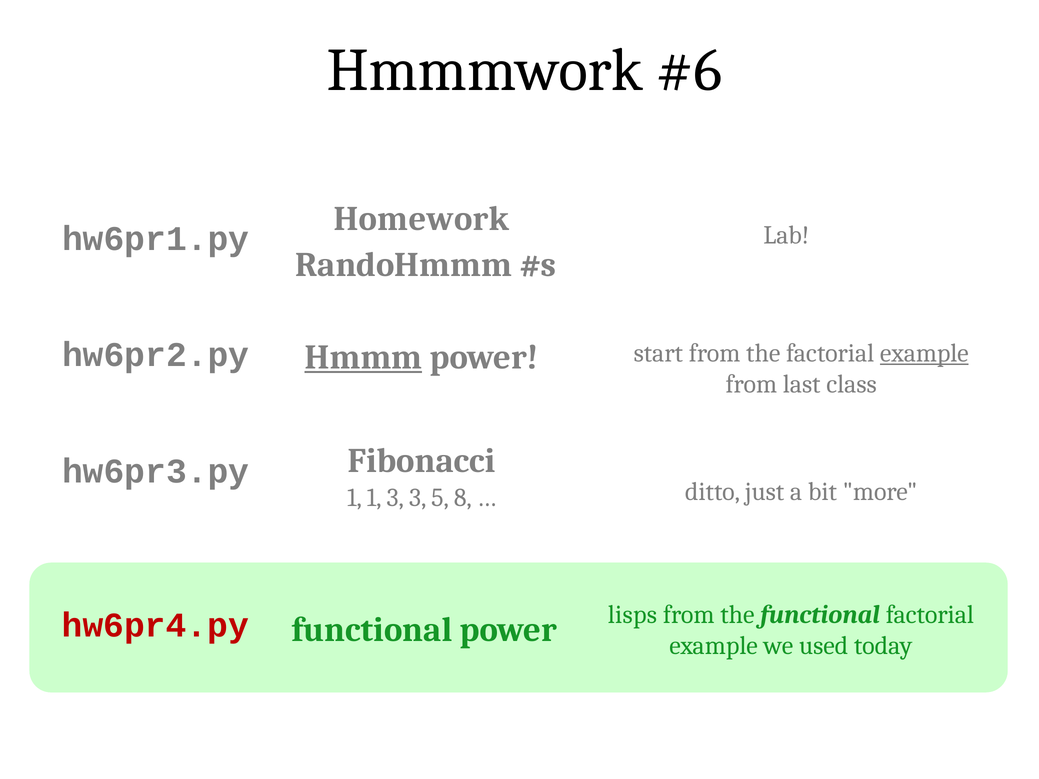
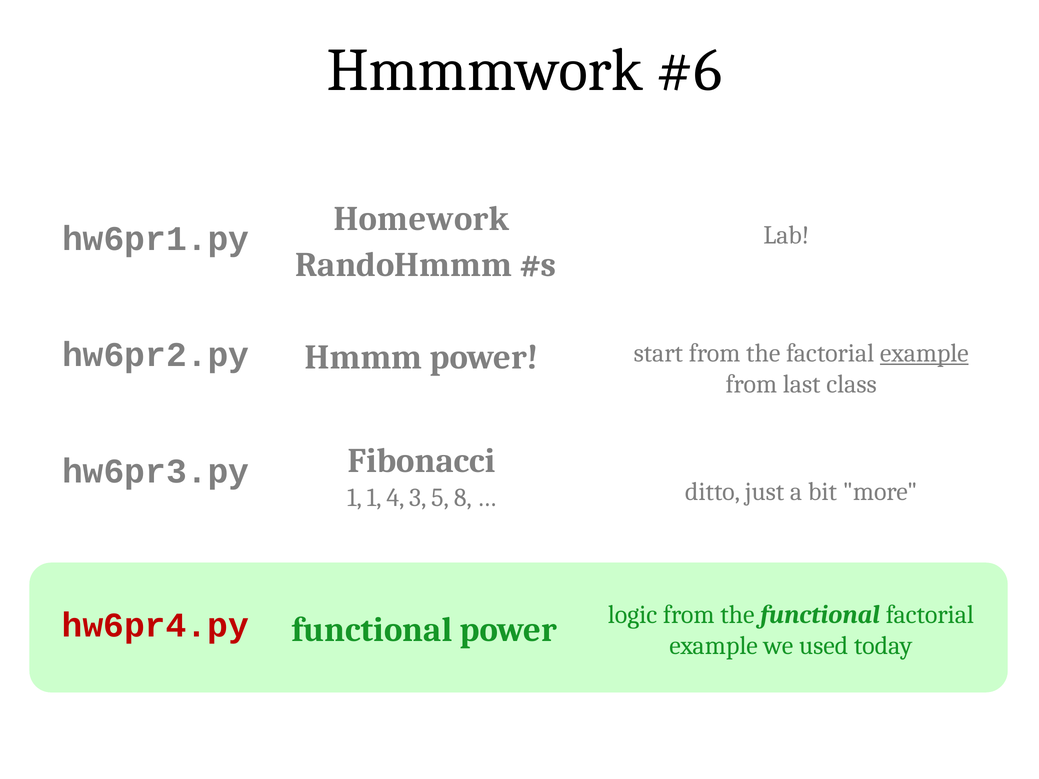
Hmmm underline: present -> none (363, 357)
1 3: 3 -> 4 (395, 498)
lisps: lisps -> logic (633, 615)
